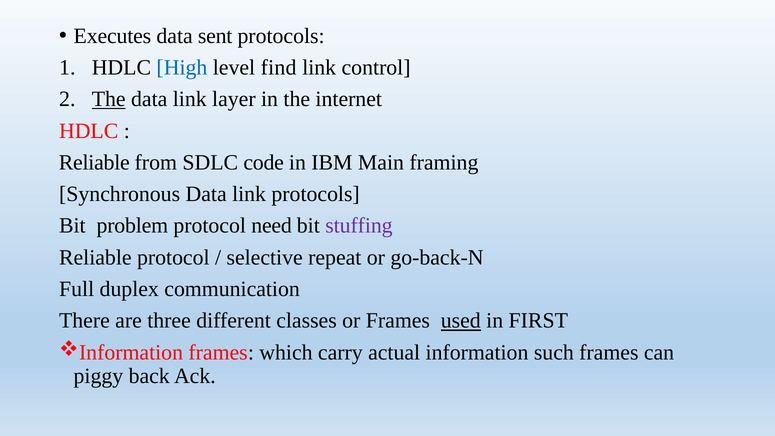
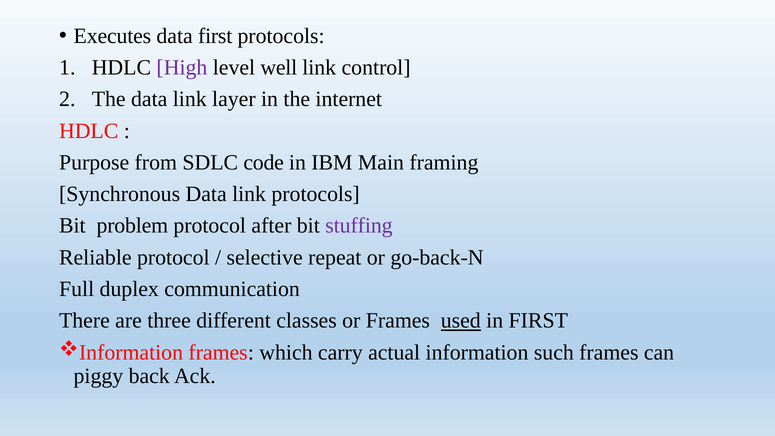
data sent: sent -> first (215, 36)
High colour: blue -> purple (182, 67)
find: find -> well (279, 67)
The underline: present -> none (109, 99)
Reliable: Reliable -> Purpose (94, 162)
need: need -> after (271, 226)
